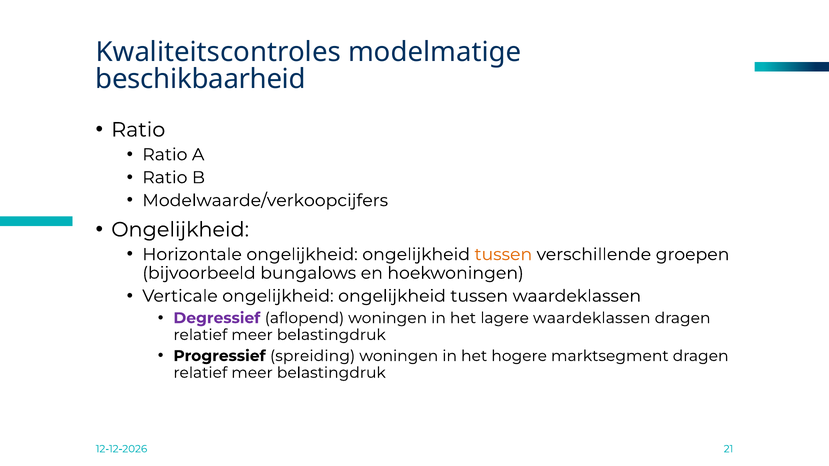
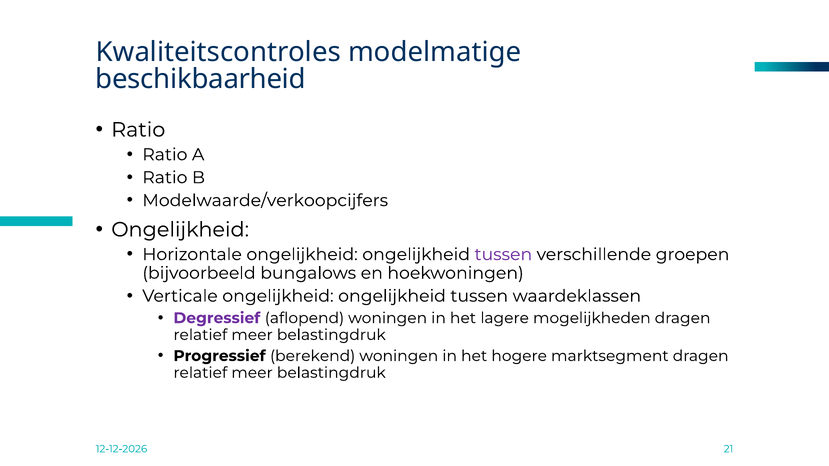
tussen colour: orange -> purple (503, 255)
lagere waardeklassen: waardeklassen -> mogelijkheden (592, 318)
spreiding: spreiding -> berekend (313, 356)
